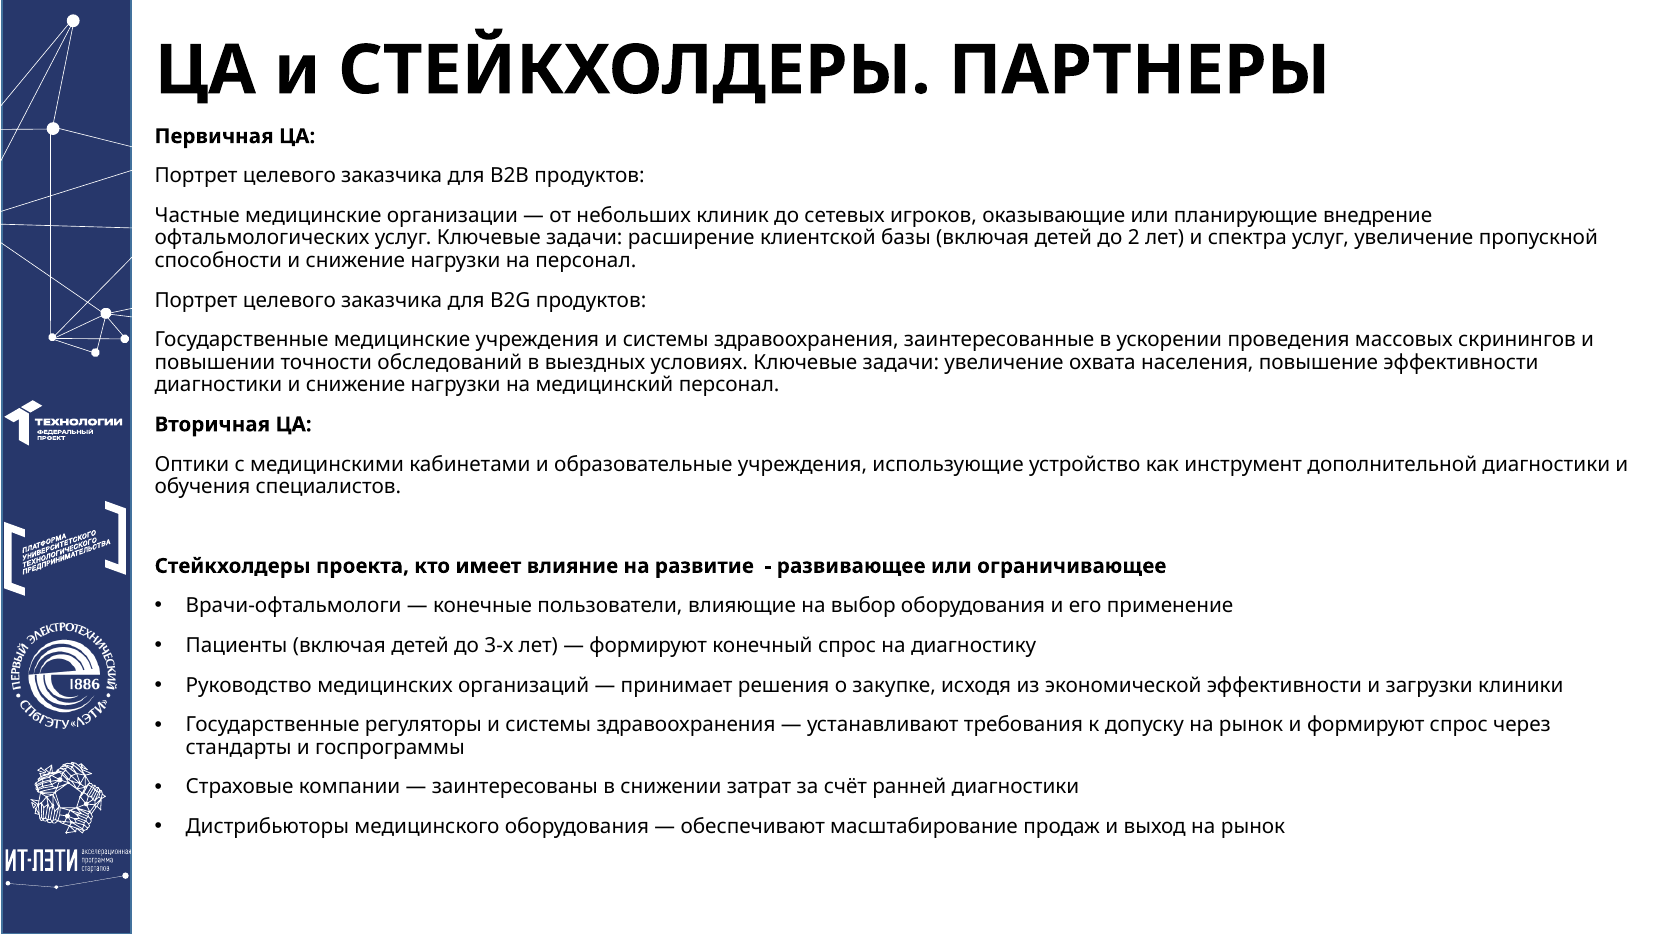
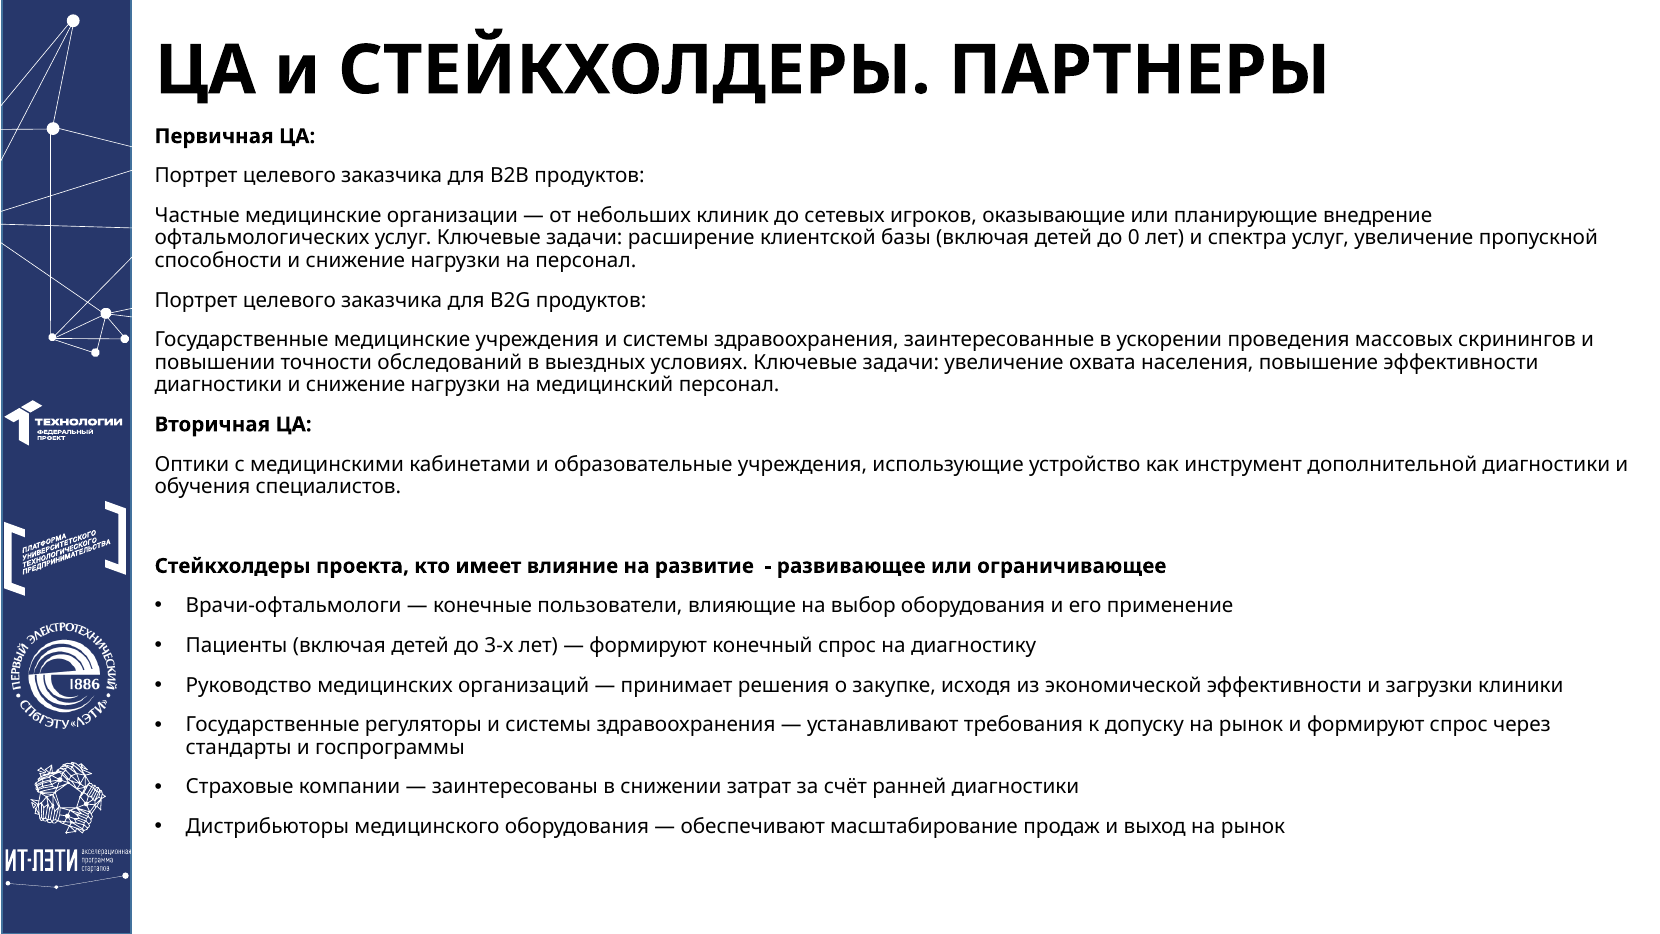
2: 2 -> 0 (1134, 238)
